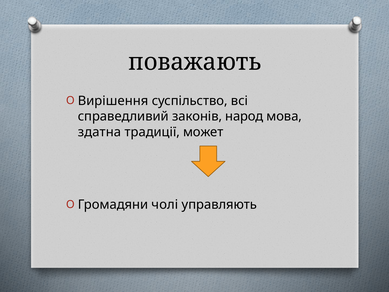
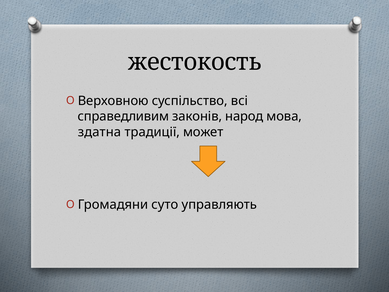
поважають: поважають -> жестокость (195, 62)
Вирішення: Вирішення -> Верховною (113, 101)
справедливий: справедливий -> справедливим (123, 116)
чолі: чолі -> суто (165, 205)
